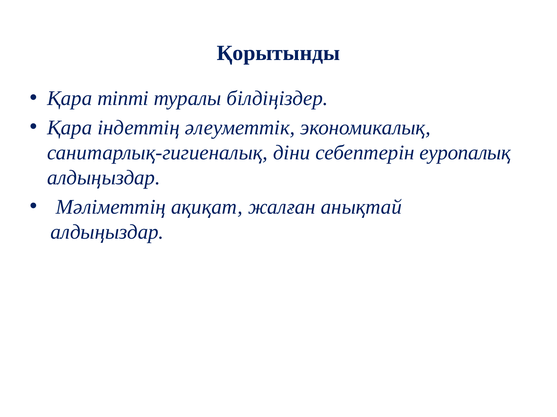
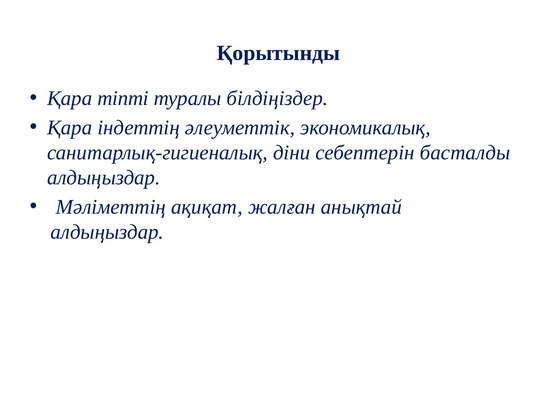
еуропалық: еуропалық -> басталды (465, 153)
